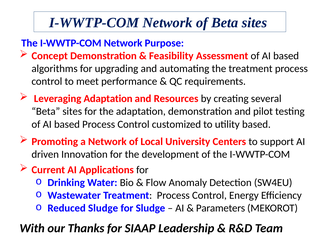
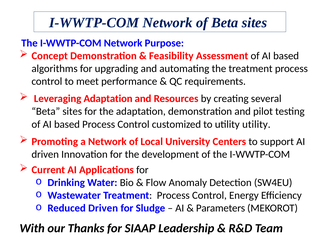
utility based: based -> utility (256, 124)
Reduced Sludge: Sludge -> Driven (103, 208)
